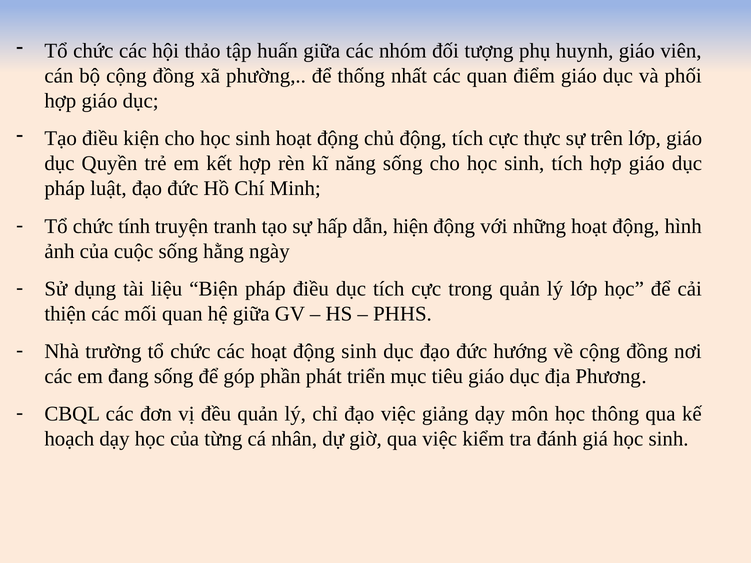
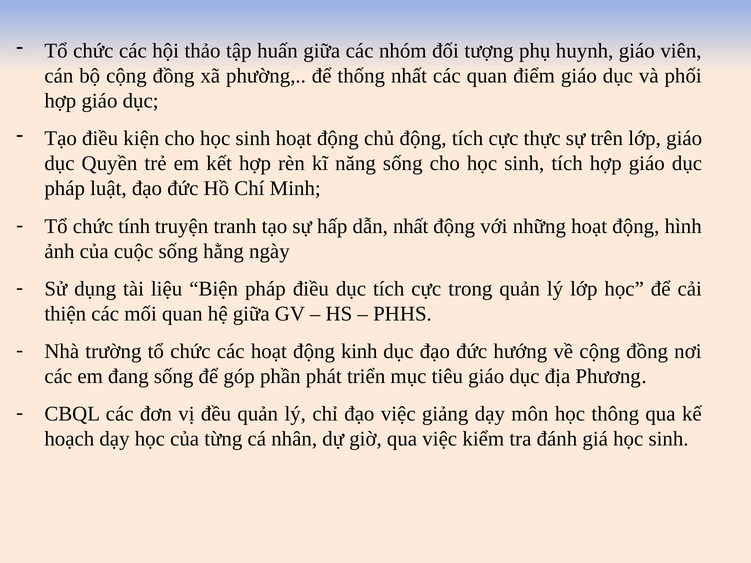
dẫn hiện: hiện -> nhất (411, 226)
động sinh: sinh -> kinh (359, 351)
